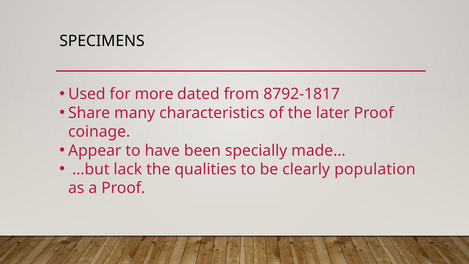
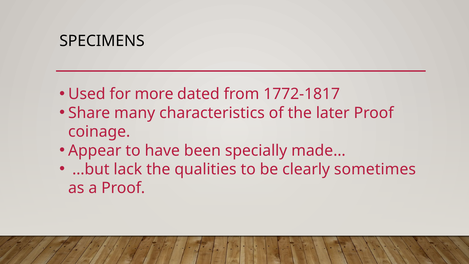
8792-1817: 8792-1817 -> 1772-1817 (302, 94)
population: population -> sometimes (375, 169)
